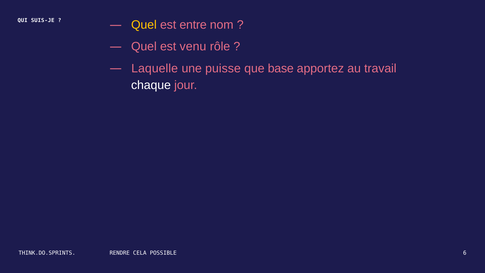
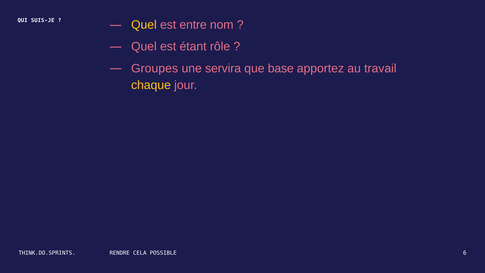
venu: venu -> étant (193, 47)
Laquelle: Laquelle -> Groupes (155, 68)
puisse: puisse -> servira (223, 68)
chaque colour: white -> yellow (151, 85)
